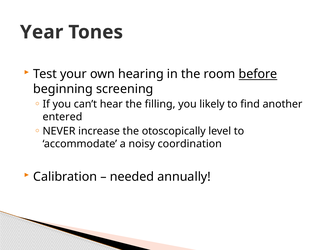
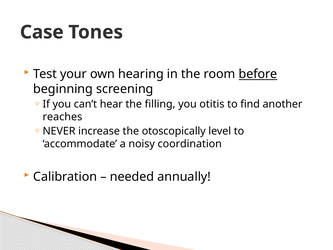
Year: Year -> Case (42, 32)
likely: likely -> otitis (212, 104)
entered: entered -> reaches (62, 117)
